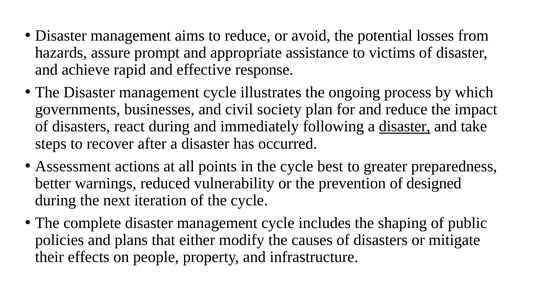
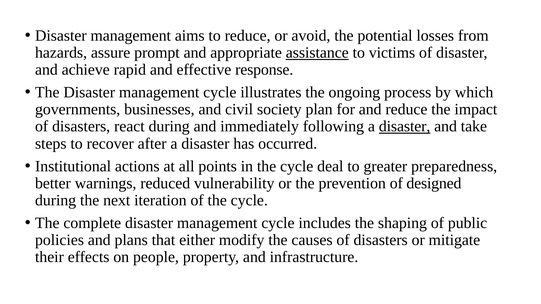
assistance underline: none -> present (317, 53)
Assessment: Assessment -> Institutional (73, 166)
best: best -> deal (330, 166)
